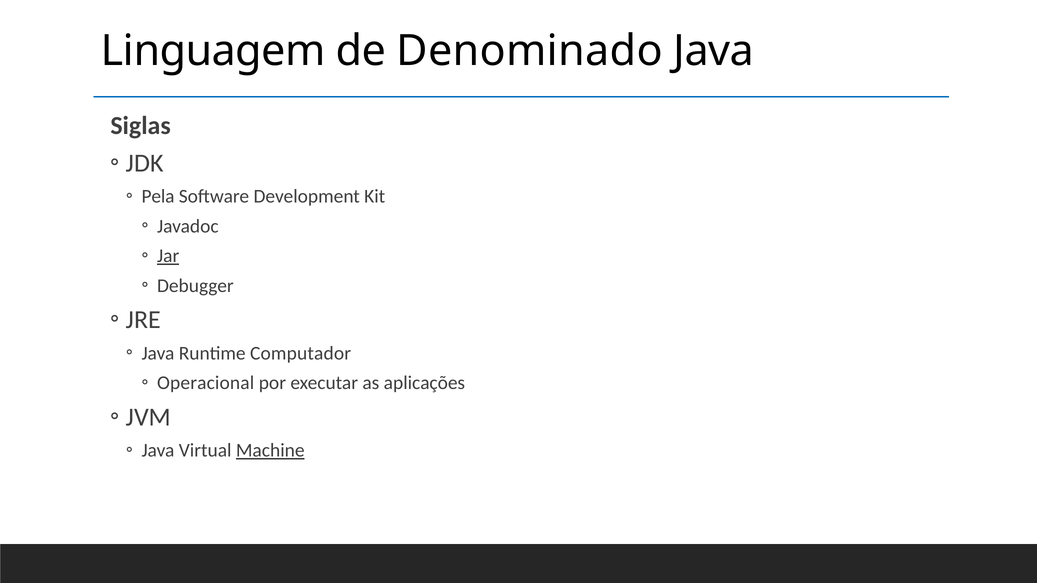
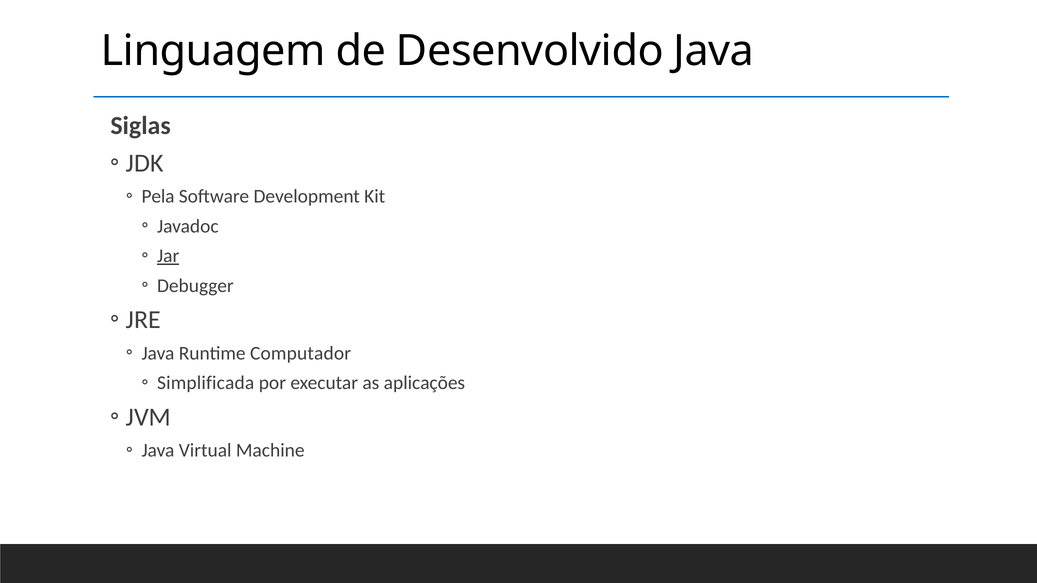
Denominado: Denominado -> Desenvolvido (530, 51)
Operacional: Operacional -> Simplificada (206, 383)
Machine underline: present -> none (270, 451)
